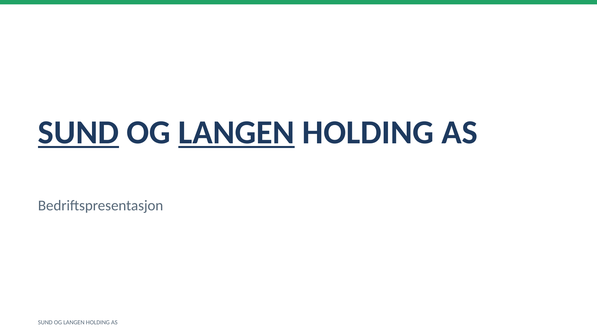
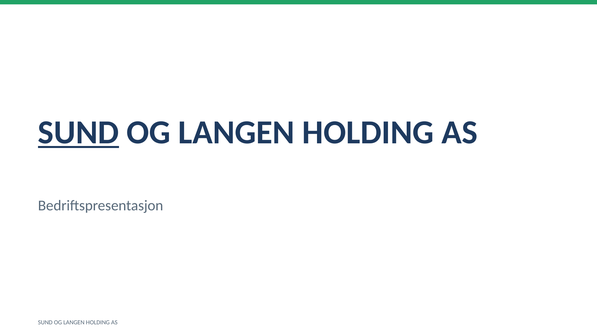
LANGEN underline: present -> none (236, 132)
